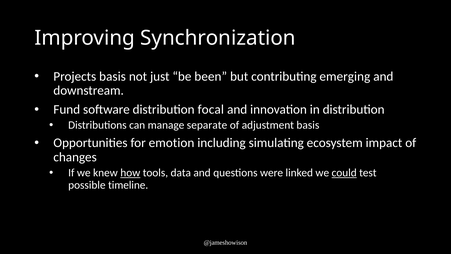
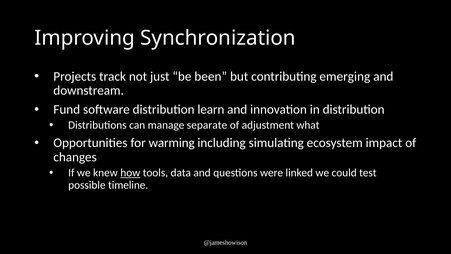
Projects basis: basis -> track (113, 76)
focal: focal -> learn (211, 109)
adjustment basis: basis -> what (308, 125)
emotion: emotion -> warming (172, 143)
could underline: present -> none (344, 173)
